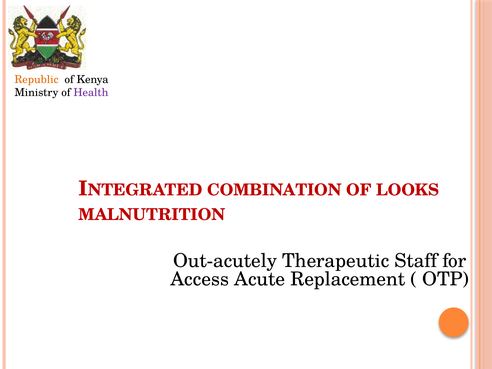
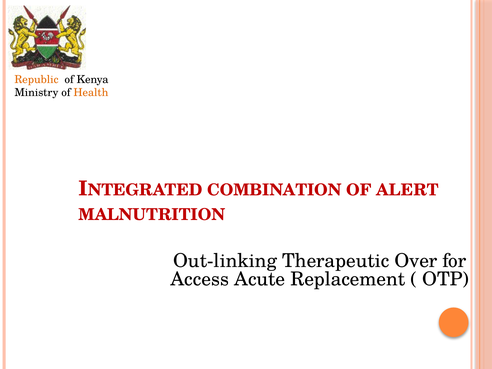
Health colour: purple -> orange (91, 93)
LOOKS: LOOKS -> ALERT (408, 190)
Out-acutely: Out-acutely -> Out-linking (225, 261)
Staff: Staff -> Over (416, 261)
